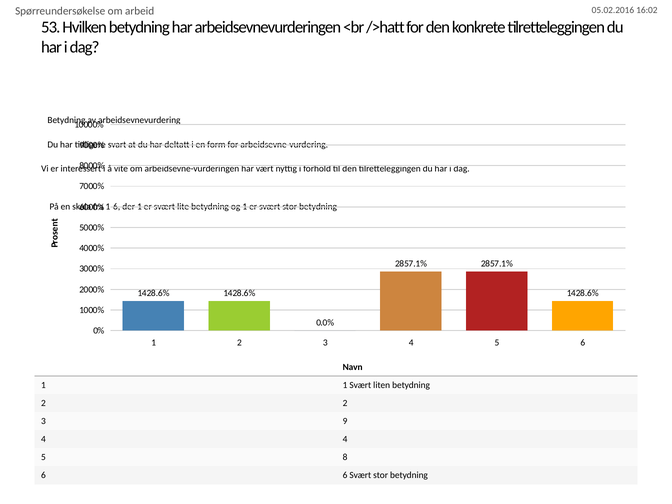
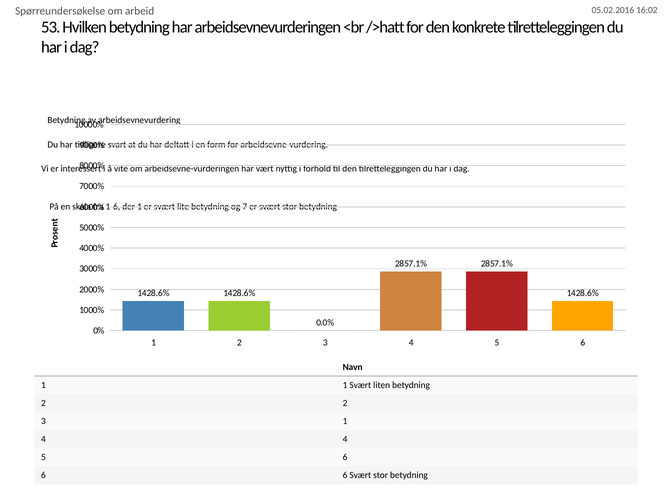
og 1: 1 -> 7 (245, 206)
3 9: 9 -> 1 (345, 421)
8: 8 -> 6 (345, 457)
